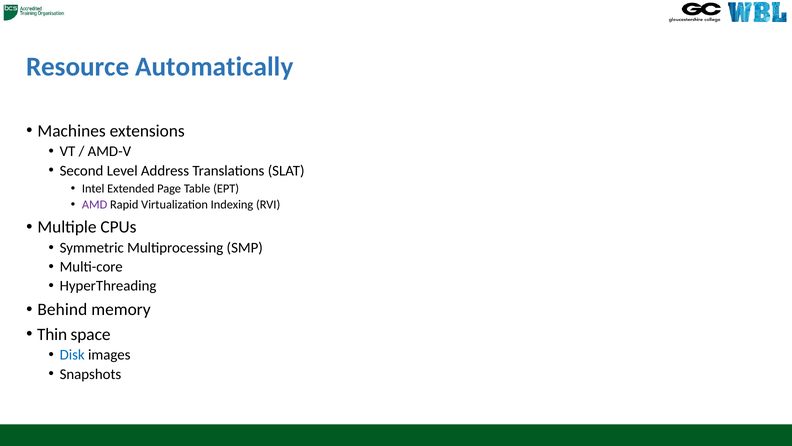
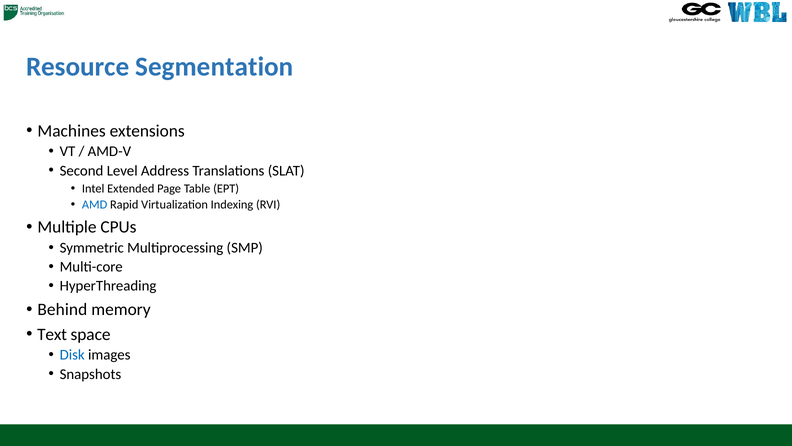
Automatically: Automatically -> Segmentation (214, 67)
AMD colour: purple -> blue (95, 205)
Thin: Thin -> Text (52, 334)
